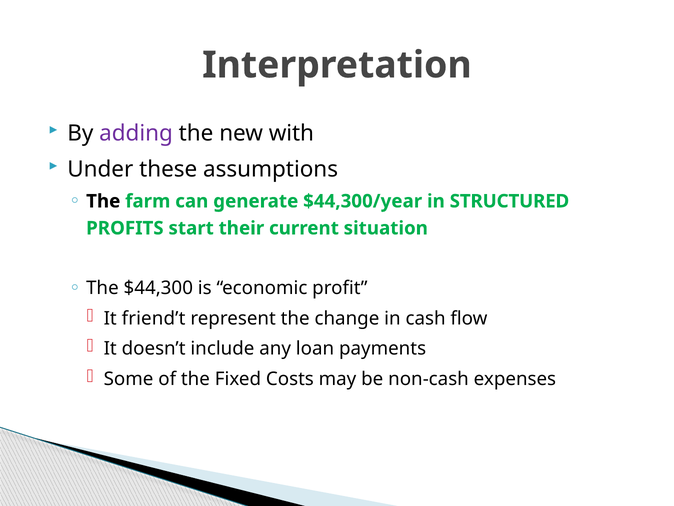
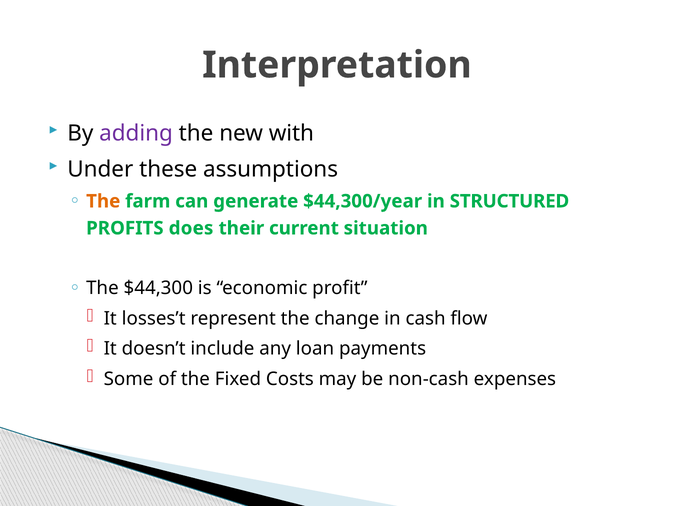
The colour: black -> orange (103, 201)
start: start -> does (191, 228)
friend’t: friend’t -> losses’t (154, 318)
